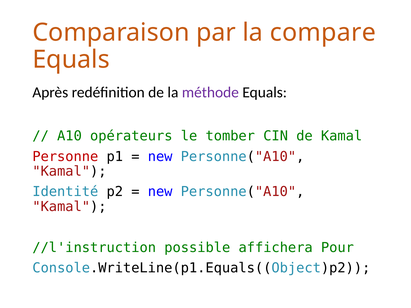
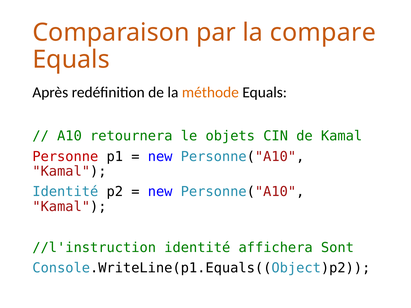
méthode colour: purple -> orange (210, 92)
opérateurs: opérateurs -> retournera (131, 136)
tomber: tomber -> objets (230, 136)
//l'instruction possible: possible -> identité (197, 248)
Pour: Pour -> Sont (337, 248)
